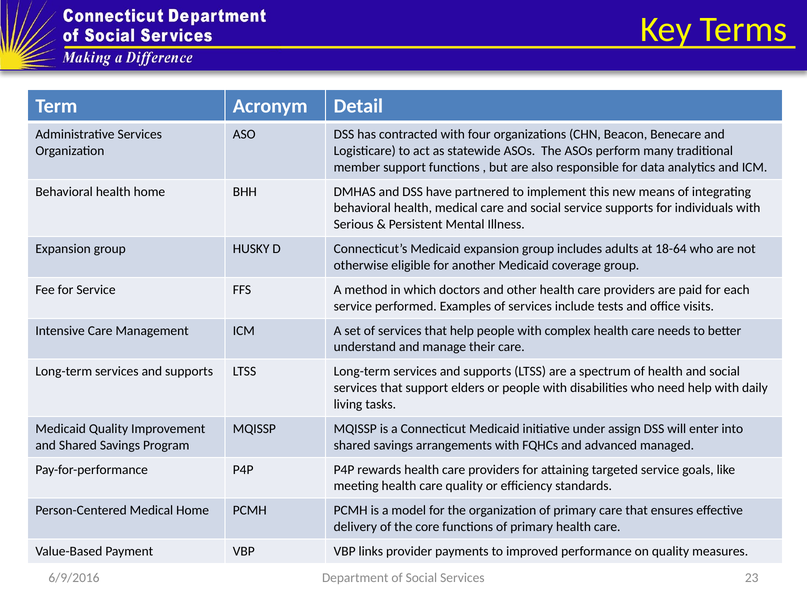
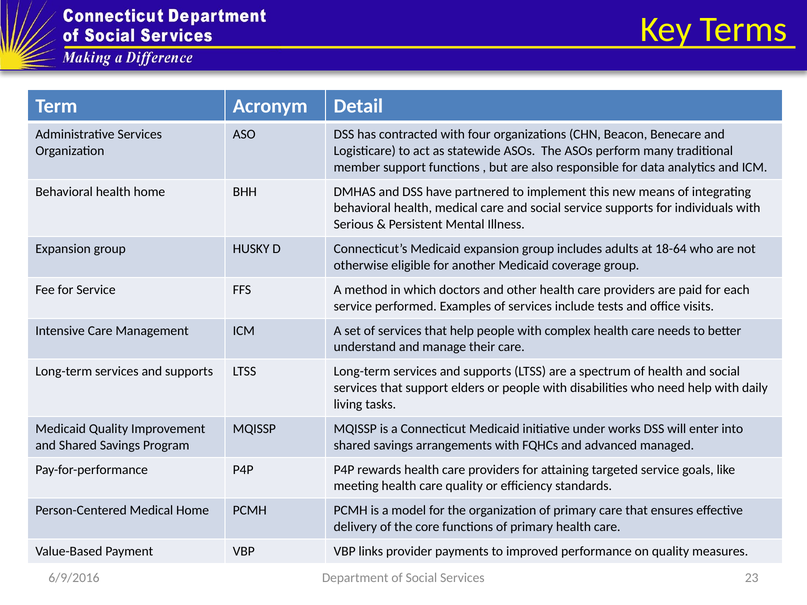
assign: assign -> works (624, 429)
